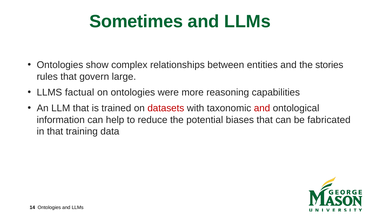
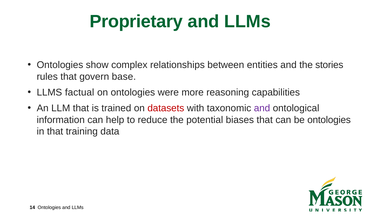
Sometimes: Sometimes -> Proprietary (136, 22)
large: large -> base (124, 77)
and colour: red -> purple (262, 108)
be fabricated: fabricated -> ontologies (329, 120)
